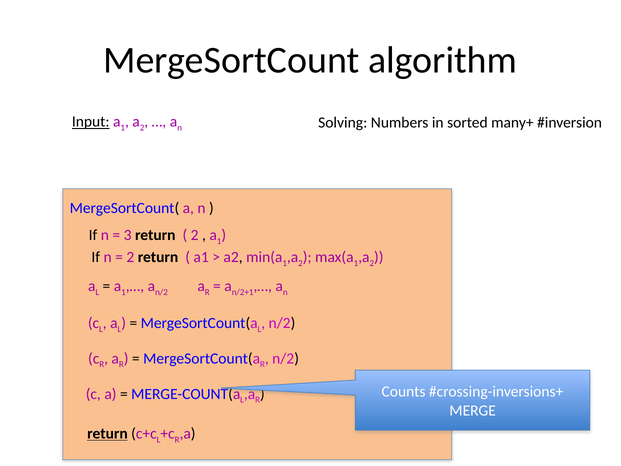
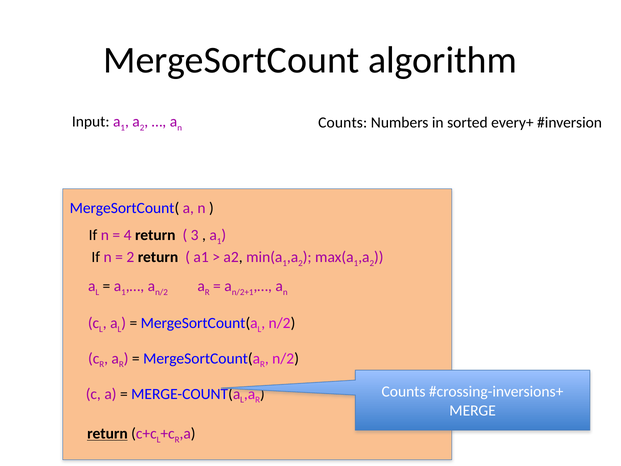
Input underline: present -> none (91, 122)
n Solving: Solving -> Counts (343, 123)
many+: many+ -> every+ (512, 123)
3: 3 -> 4 (128, 235)
2: 2 -> 3 (195, 235)
